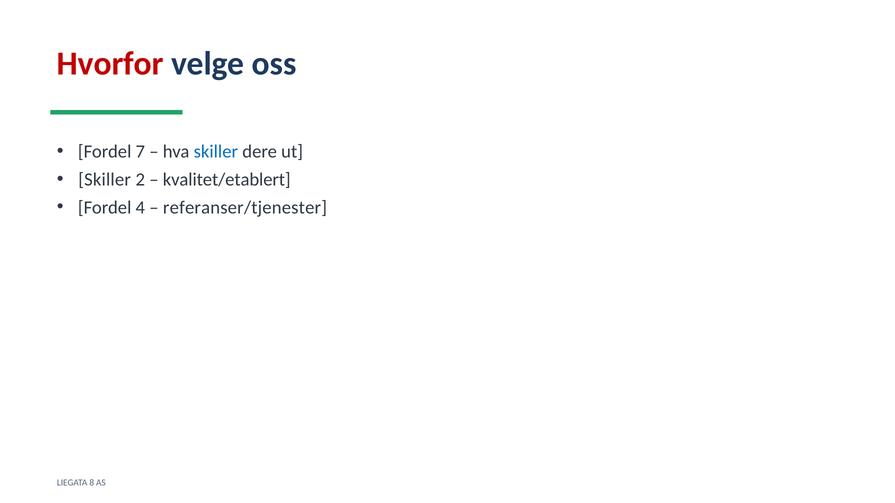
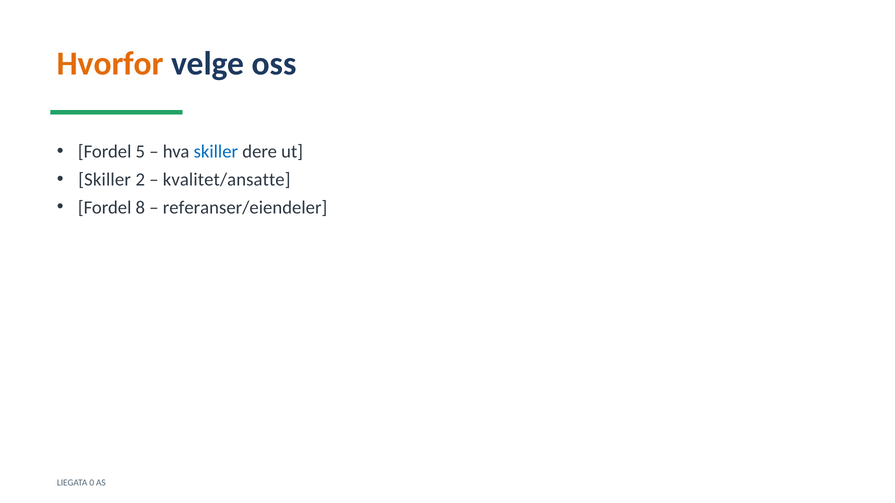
Hvorfor colour: red -> orange (110, 64)
7: 7 -> 5 (140, 152)
kvalitet/etablert: kvalitet/etablert -> kvalitet/ansatte (227, 180)
4: 4 -> 8 (140, 208)
referanser/tjenester: referanser/tjenester -> referanser/eiendeler (245, 208)
8: 8 -> 0 (92, 483)
